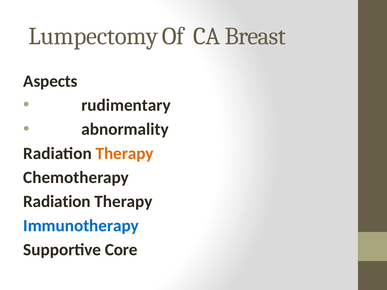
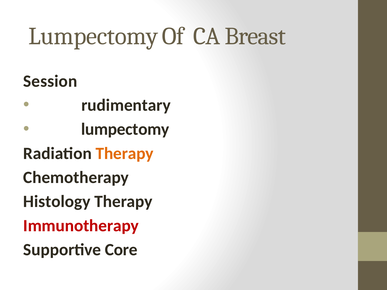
Aspects: Aspects -> Session (50, 81)
abnormality: abnormality -> lumpectomy (125, 129)
Radiation: Radiation -> Histology (57, 202)
Immunotherapy colour: blue -> red (81, 226)
